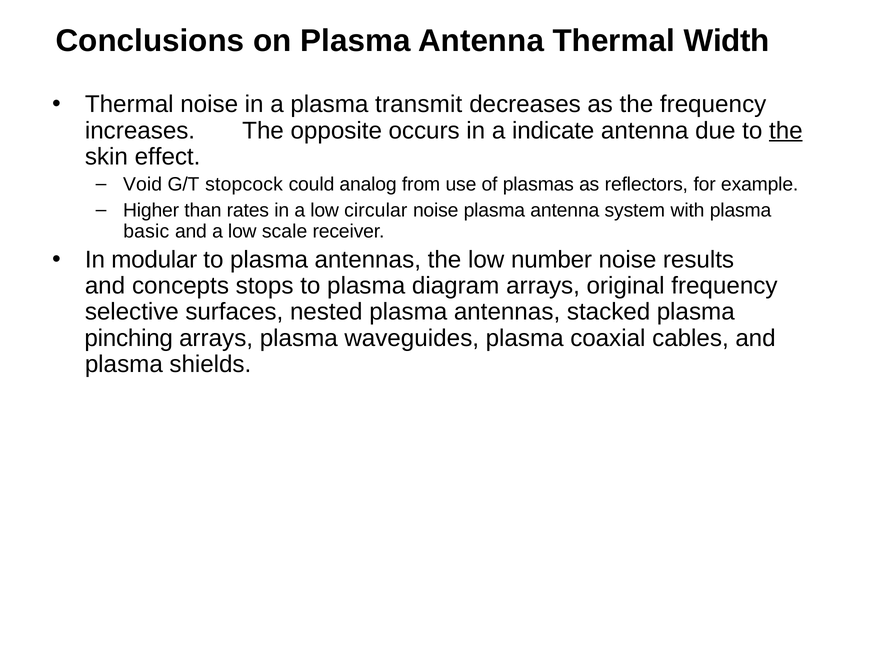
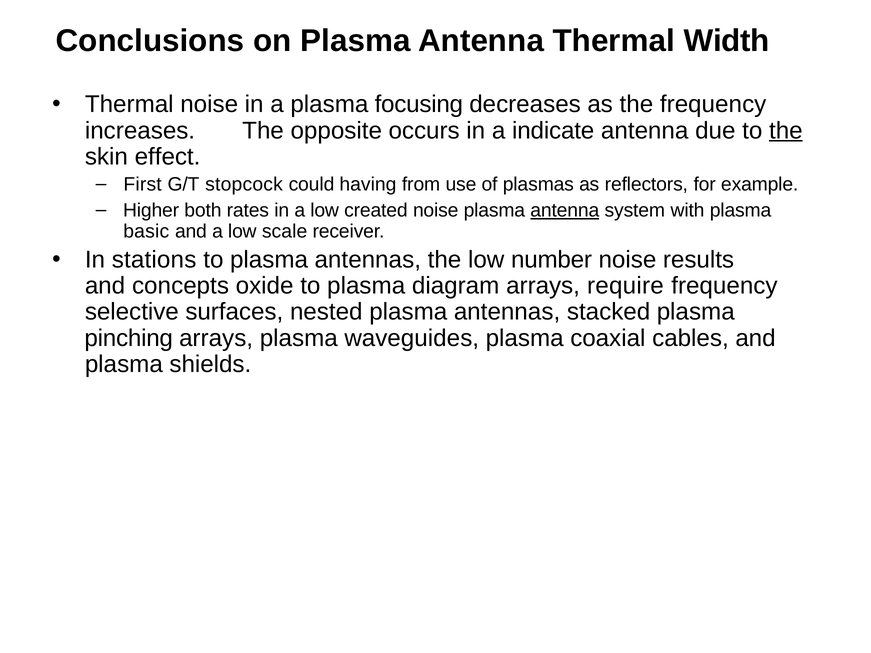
transmit: transmit -> focusing (419, 104)
Void: Void -> First (143, 185)
analog: analog -> having (368, 185)
than: than -> both (203, 211)
circular: circular -> created (376, 211)
antenna underline: none -> present (565, 211)
modular: modular -> stations (154, 260)
stops: stops -> oxide (265, 286)
original: original -> require (625, 286)
